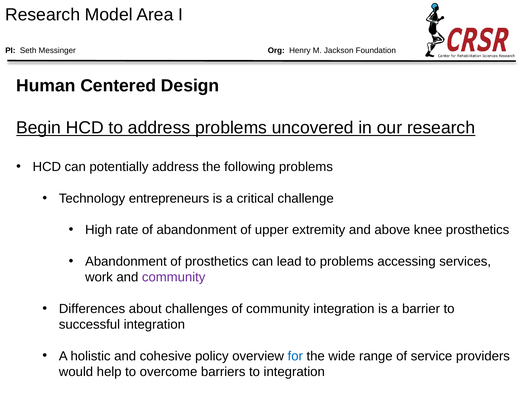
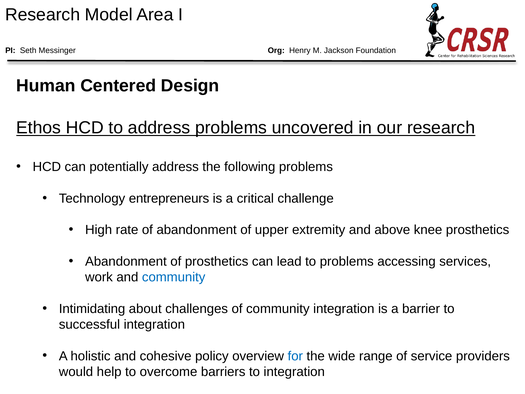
Begin: Begin -> Ethos (39, 128)
community colour: purple -> blue (174, 277)
Differences: Differences -> Intimidating (92, 309)
